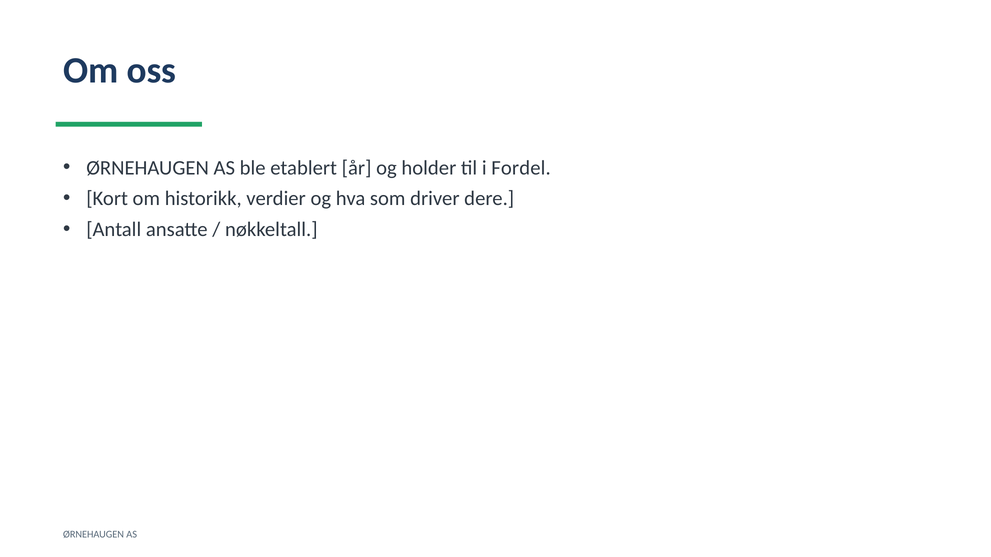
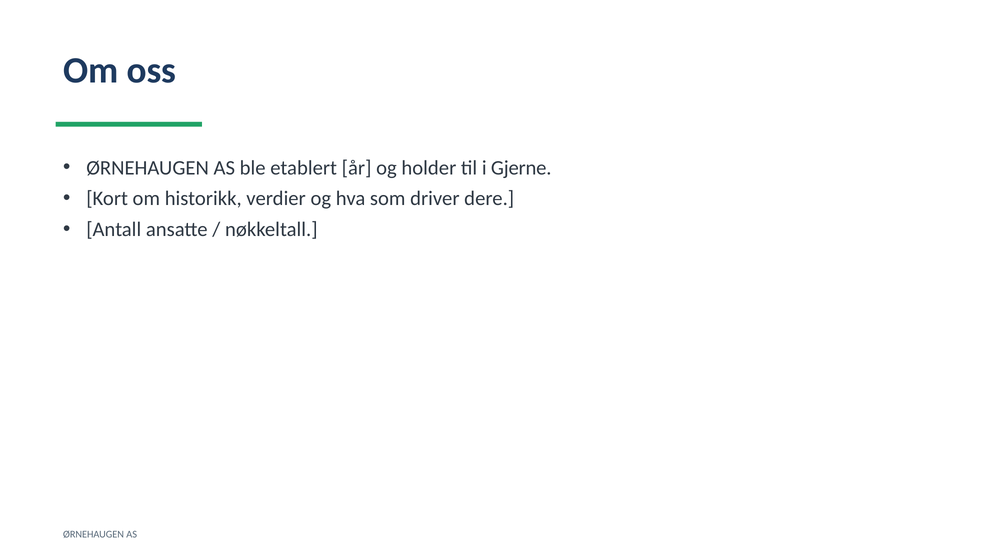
Fordel: Fordel -> Gjerne (521, 168)
